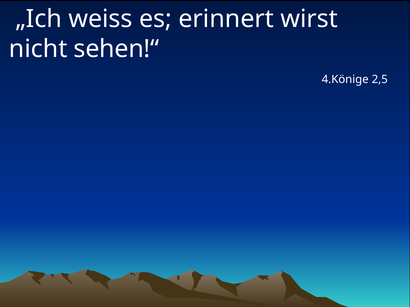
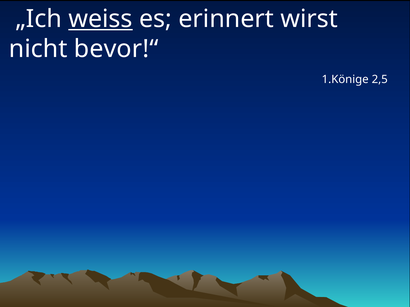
weiss underline: none -> present (100, 19)
sehen!“: sehen!“ -> bevor!“ (116, 49)
4.Könige: 4.Könige -> 1.Könige (345, 79)
